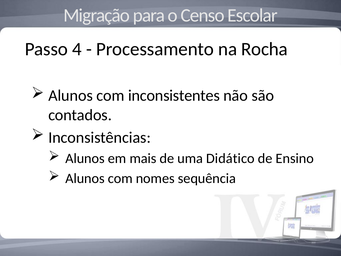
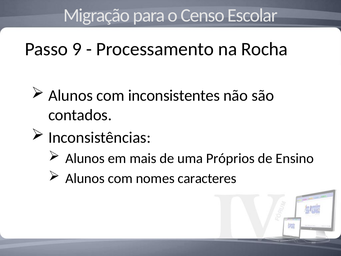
4: 4 -> 9 (77, 49)
Didático: Didático -> Próprios (230, 158)
sequência: sequência -> caracteres (207, 178)
